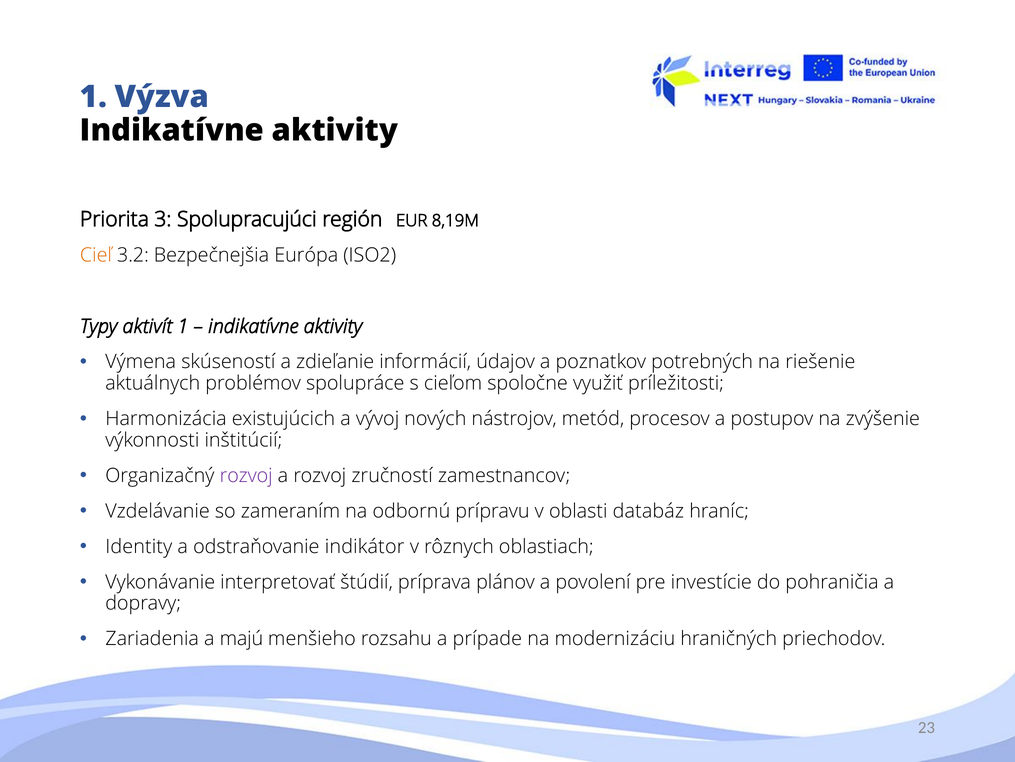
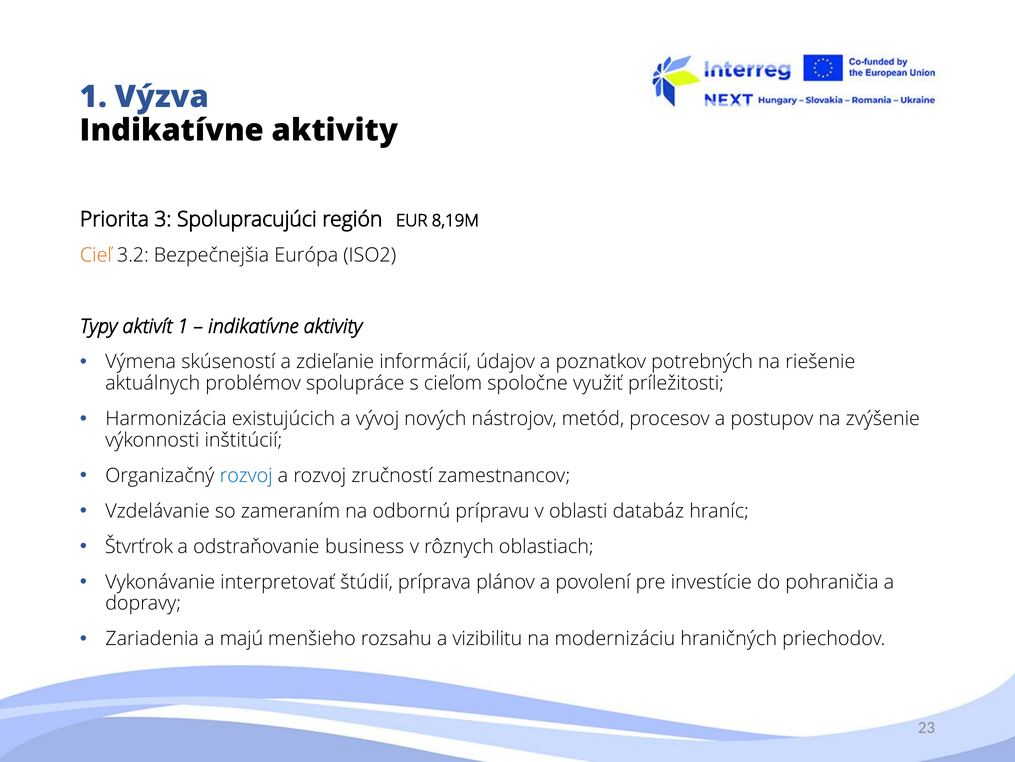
rozvoj colour: purple -> blue (246, 475)
Identity: Identity -> Štvrťrok (139, 546)
indikátor: indikátor -> business (365, 546)
prípade: prípade -> vizibilitu (487, 638)
